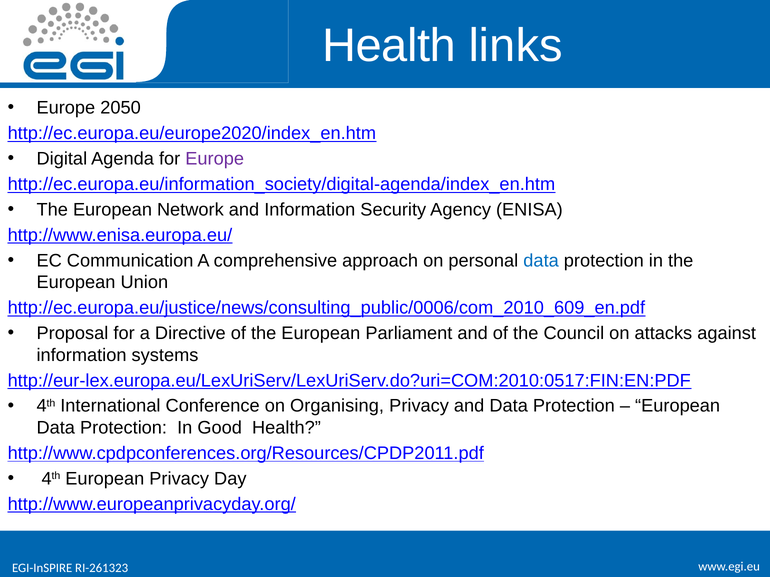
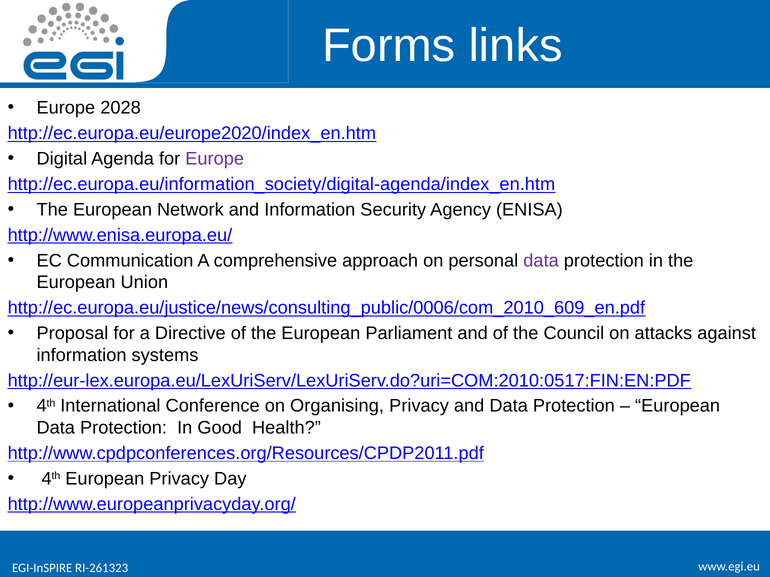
Health: Health -> Forms (389, 46)
2050: 2050 -> 2028 (121, 108)
data colour: blue -> purple (541, 261)
